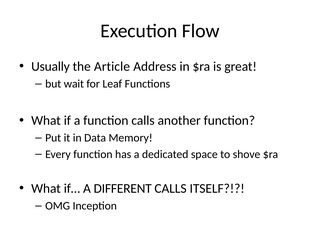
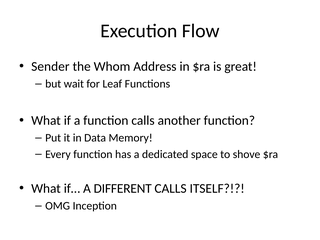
Usually: Usually -> Sender (50, 67)
Article: Article -> Whom (112, 67)
